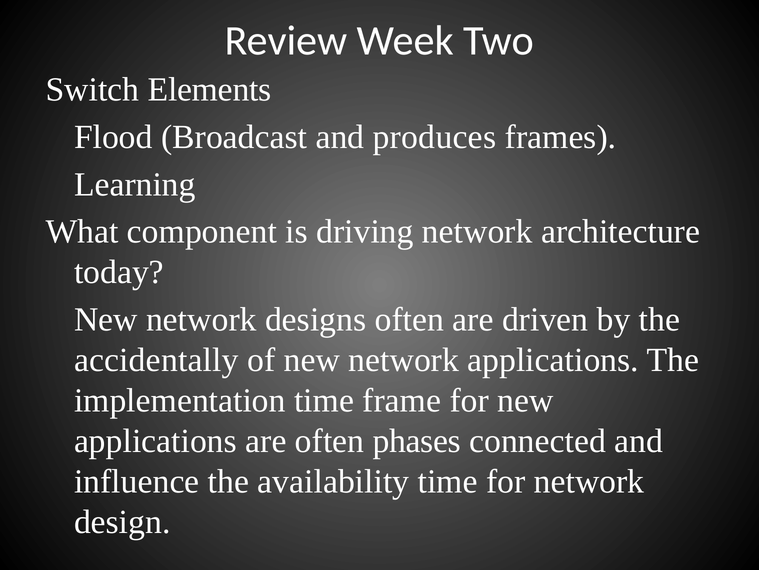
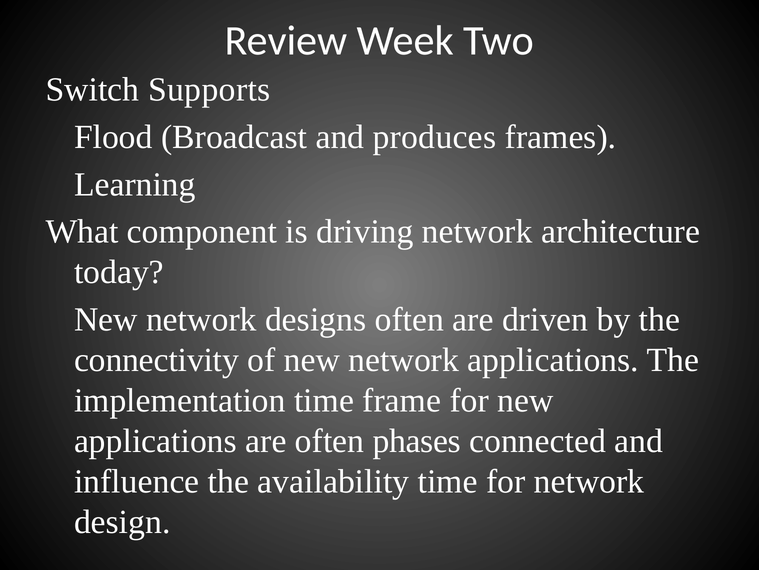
Elements: Elements -> Supports (209, 90)
accidentally: accidentally -> connectivity (157, 360)
